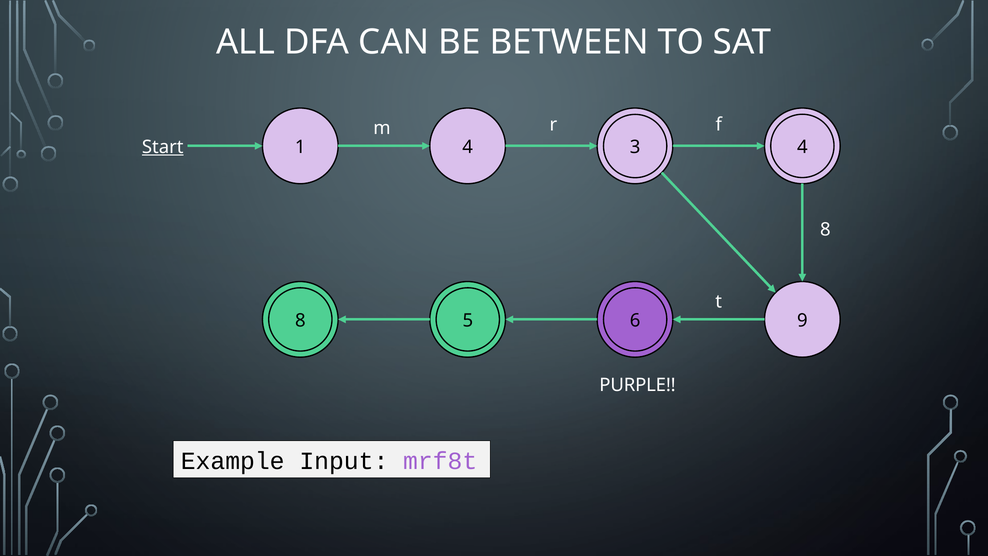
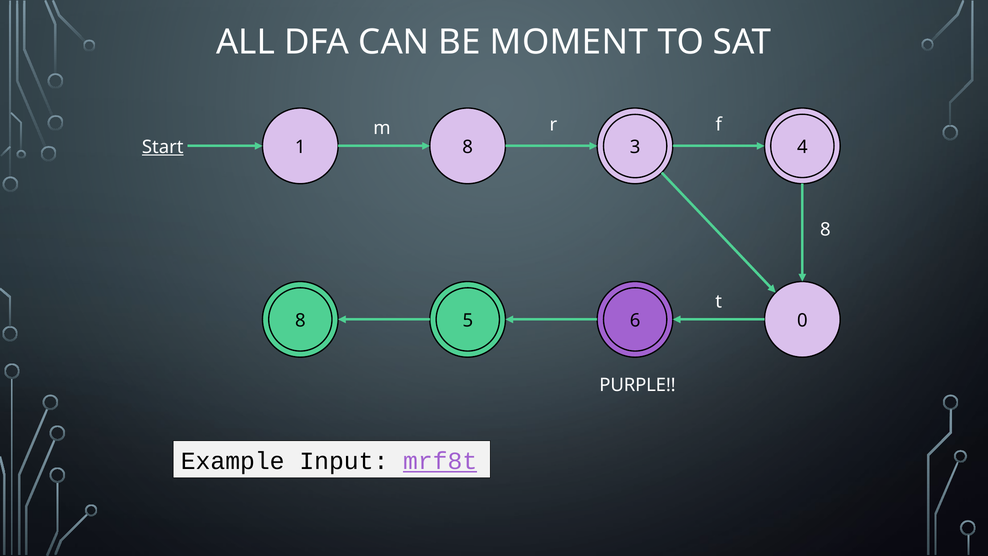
BETWEEN: BETWEEN -> MOMENT (569, 42)
1 4: 4 -> 8 (468, 147)
9: 9 -> 0 (802, 320)
mrf8t underline: none -> present (440, 461)
